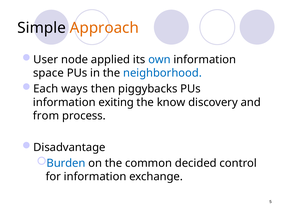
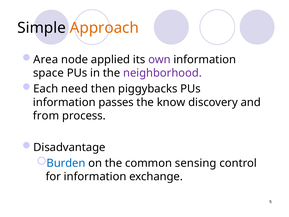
User: User -> Area (46, 59)
own colour: blue -> purple (159, 59)
neighborhood colour: blue -> purple (162, 73)
ways: ways -> need (75, 89)
exiting: exiting -> passes (116, 102)
decided: decided -> sensing (196, 163)
